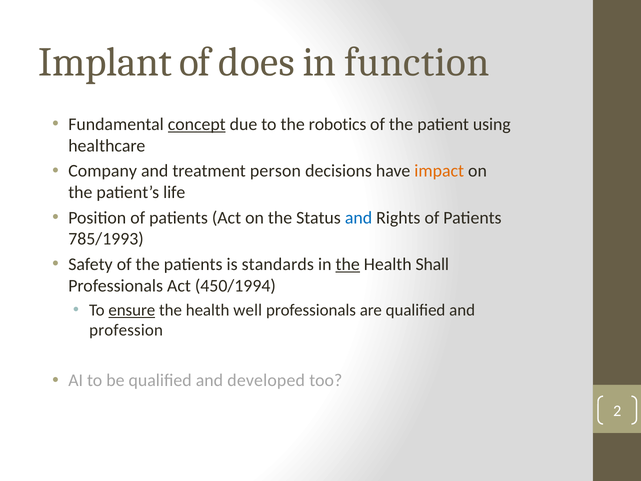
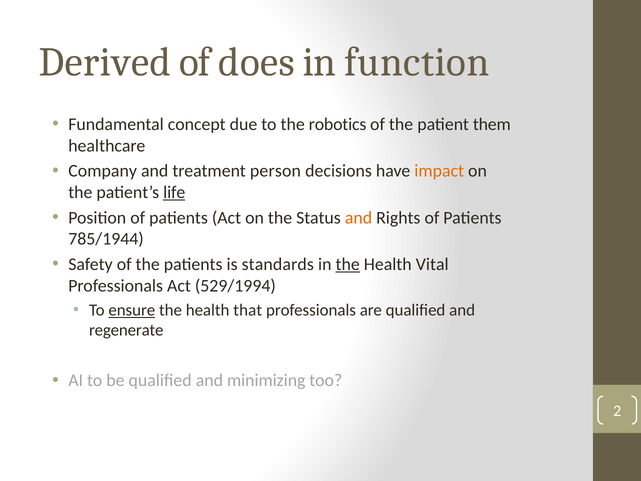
Implant: Implant -> Derived (105, 62)
concept underline: present -> none (197, 124)
using: using -> them (492, 124)
life underline: none -> present (174, 192)
and colour: blue -> orange (359, 218)
785/1993: 785/1993 -> 785/1944 (106, 239)
Shall: Shall -> Vital (432, 264)
450/1994: 450/1994 -> 529/1994 (235, 286)
well: well -> that (248, 310)
profession: profession -> regenerate (126, 330)
developed: developed -> minimizing (266, 380)
